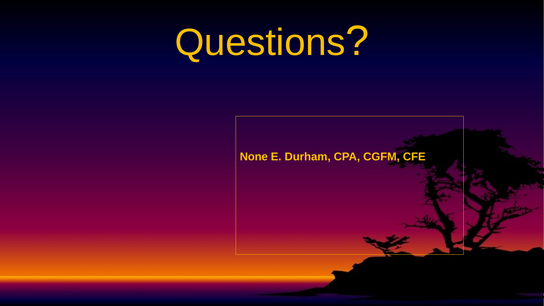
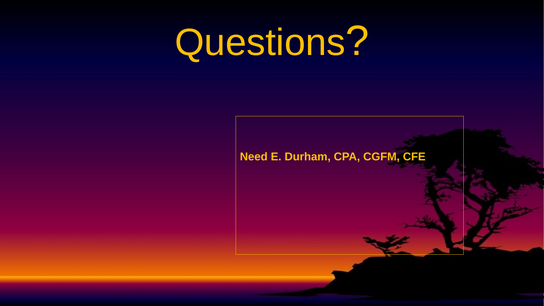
None: None -> Need (254, 157)
